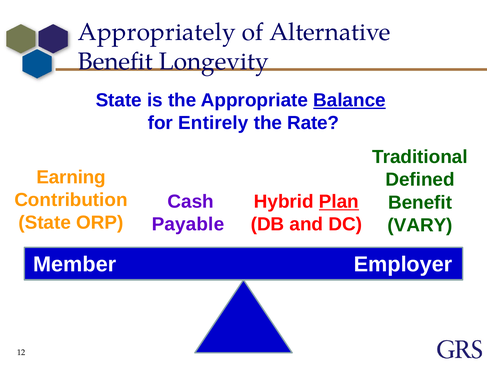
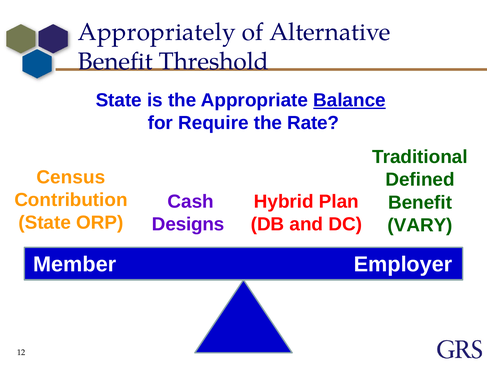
Longevity: Longevity -> Threshold (214, 61)
Entirely: Entirely -> Require (213, 123)
Earning: Earning -> Census (71, 177)
Plan underline: present -> none (339, 202)
Payable: Payable -> Designs (188, 224)
